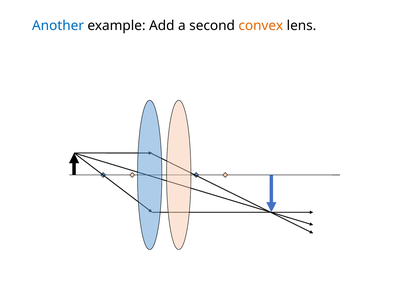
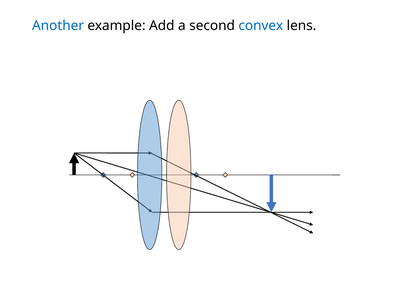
convex colour: orange -> blue (261, 26)
